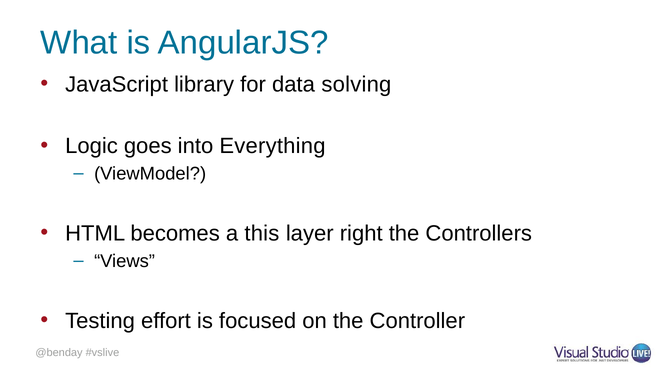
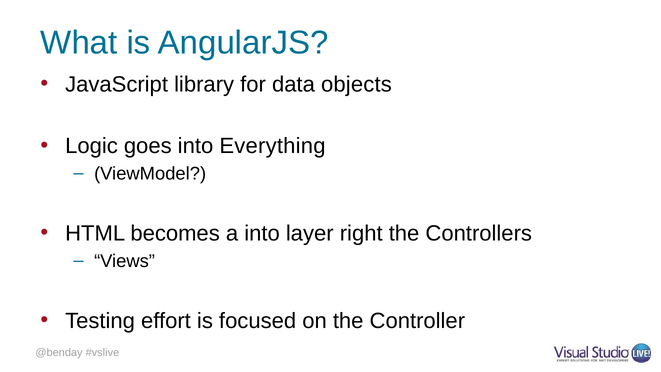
solving: solving -> objects (356, 84)
a this: this -> into (262, 233)
